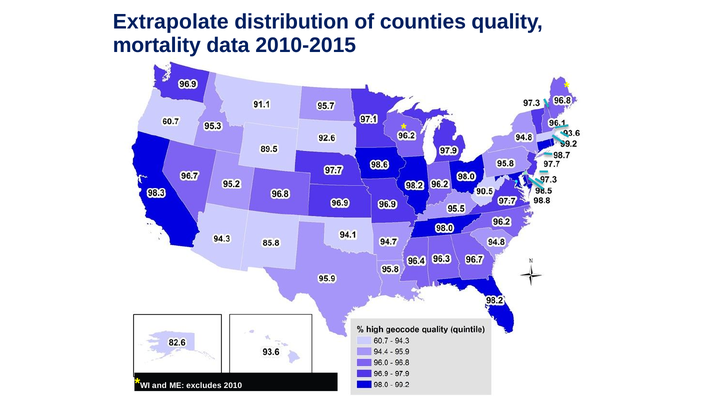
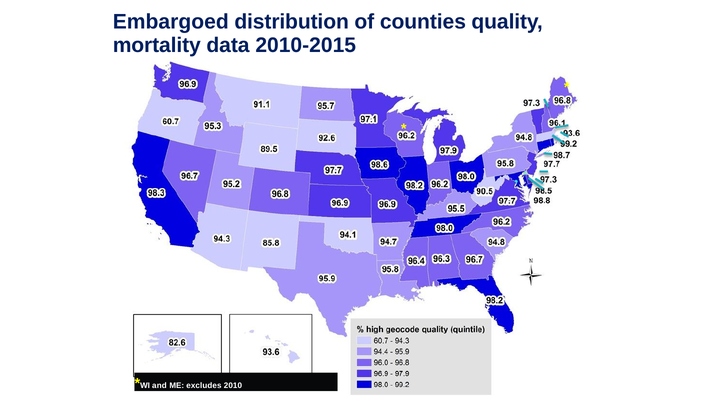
Extrapolate: Extrapolate -> Embargoed (171, 22)
